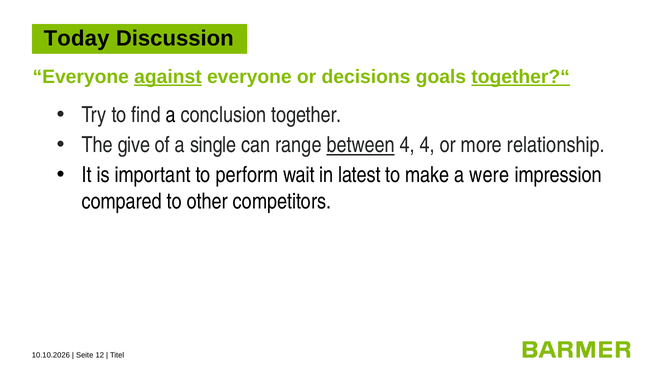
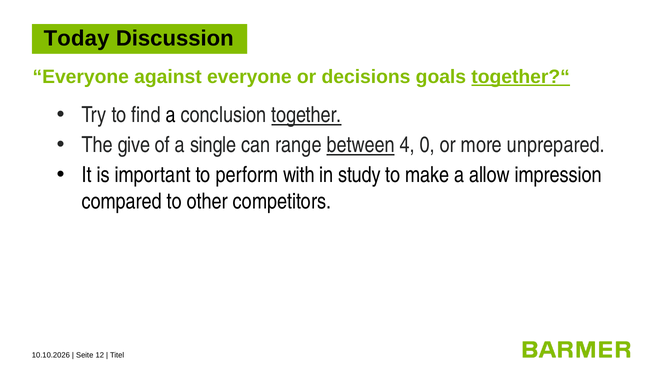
against underline: present -> none (168, 77)
together underline: none -> present (306, 115)
4 4: 4 -> 0 (427, 145)
relationship: relationship -> unprepared (556, 145)
wait: wait -> with (299, 175)
latest: latest -> study (359, 175)
were: were -> allow (489, 175)
